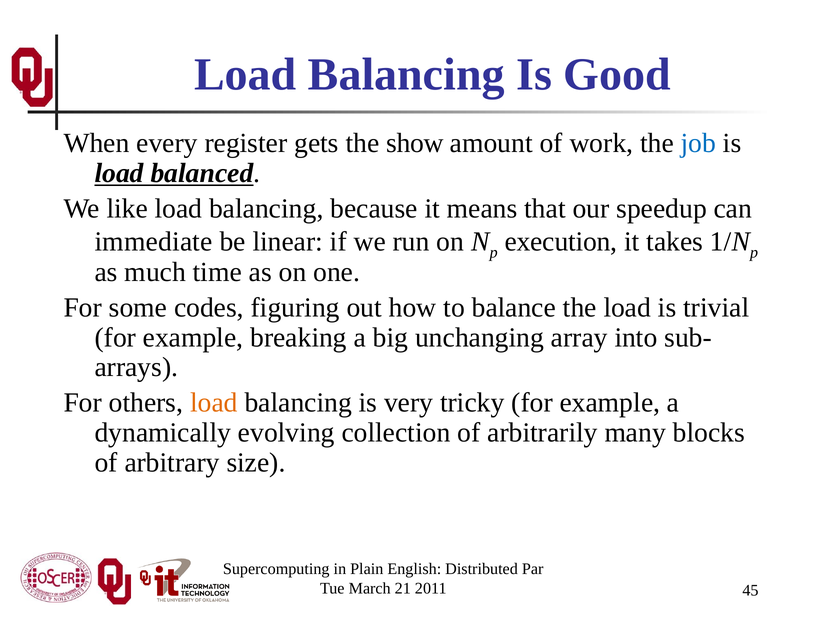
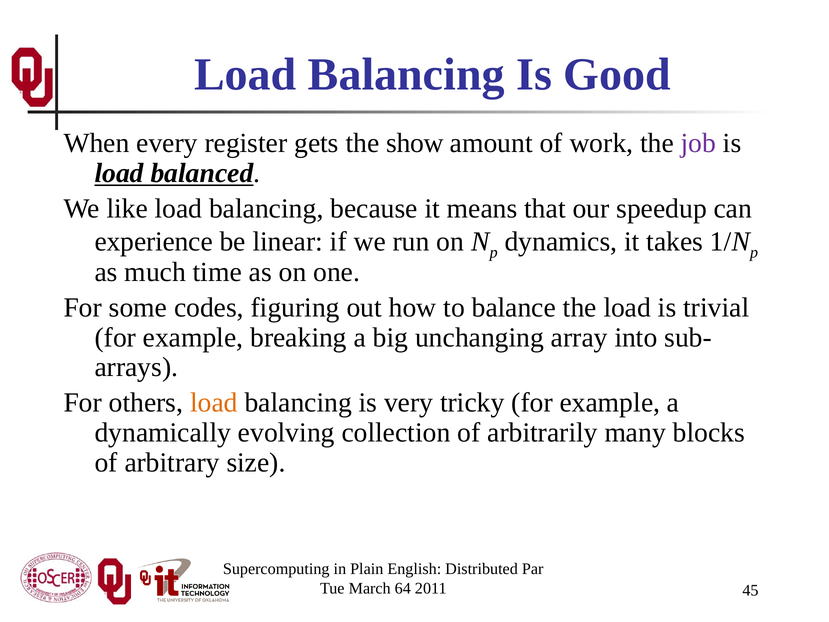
job colour: blue -> purple (698, 143)
immediate: immediate -> experience (154, 242)
execution: execution -> dynamics (561, 242)
21: 21 -> 64 (403, 588)
